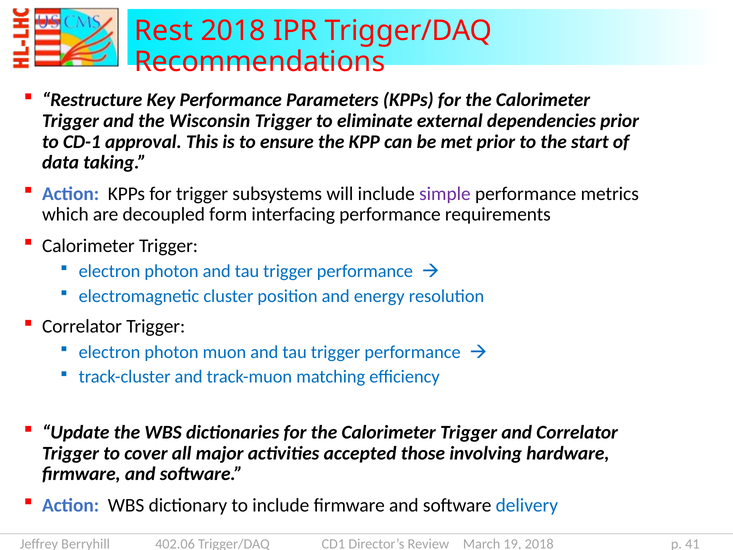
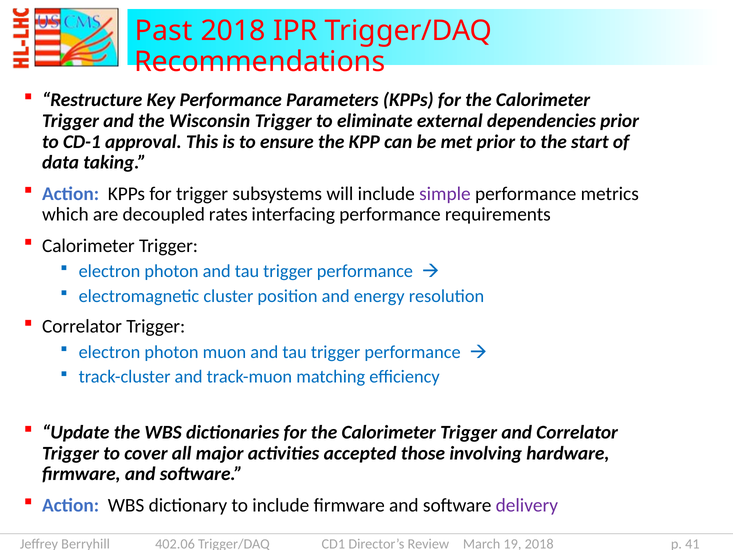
Rest: Rest -> Past (164, 31)
form: form -> rates (228, 215)
delivery colour: blue -> purple (527, 505)
